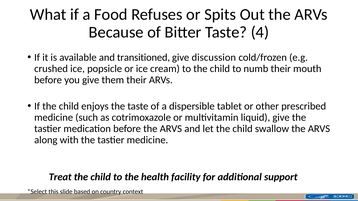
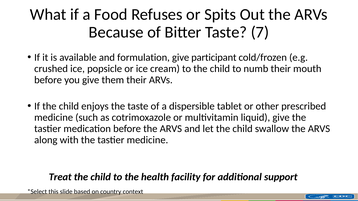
4: 4 -> 7 (260, 32)
transitioned: transitioned -> formulation (143, 58)
discussion: discussion -> participant (214, 58)
